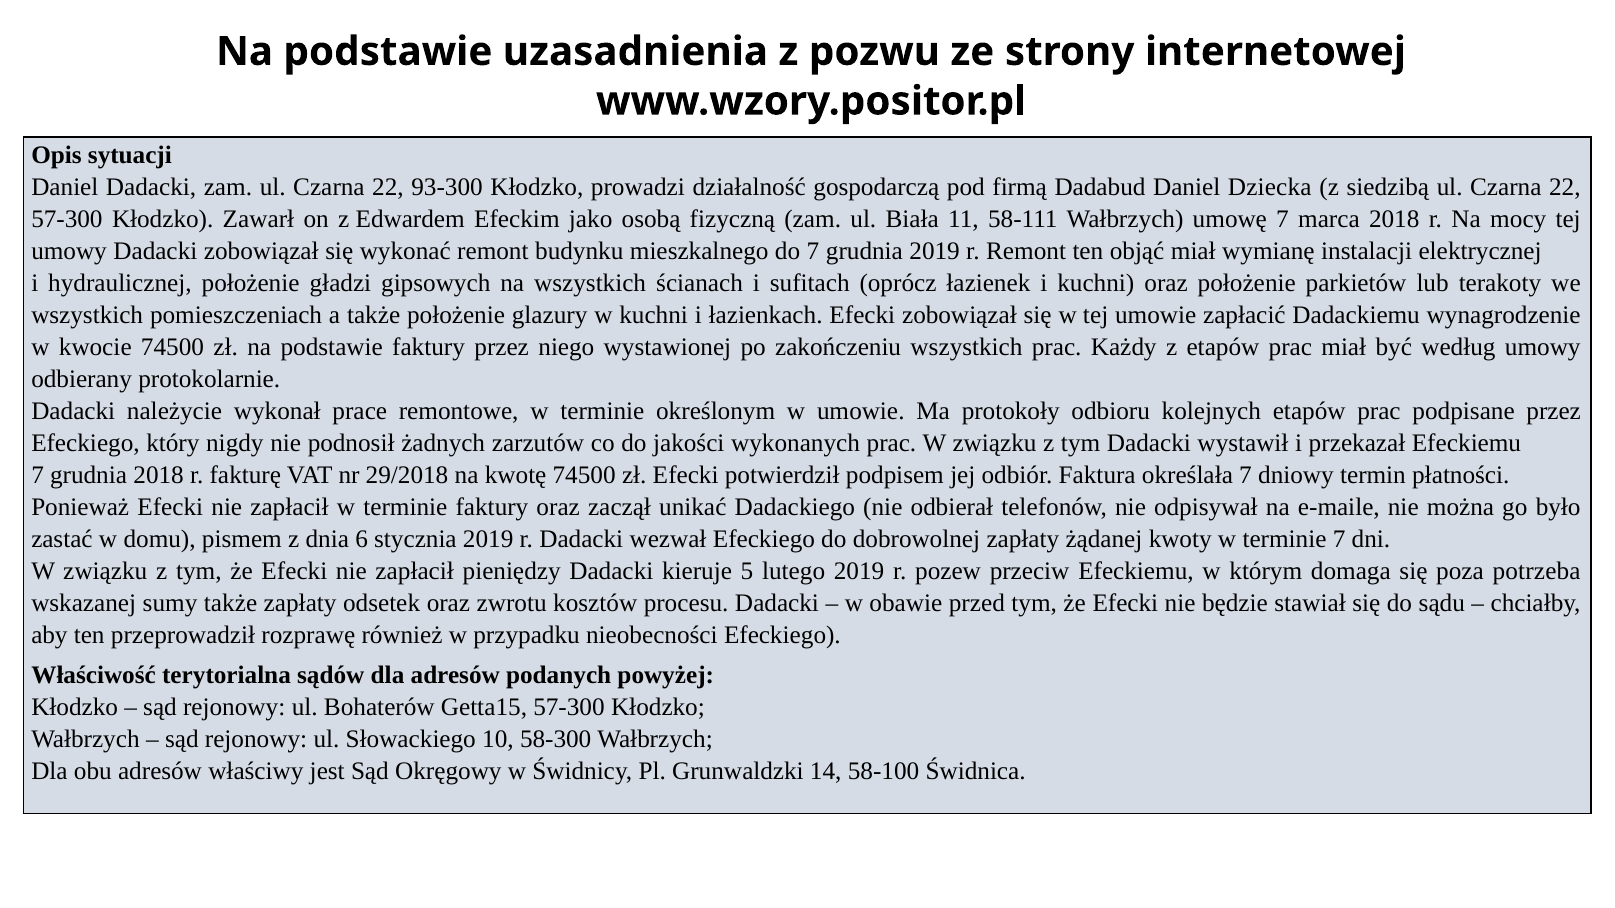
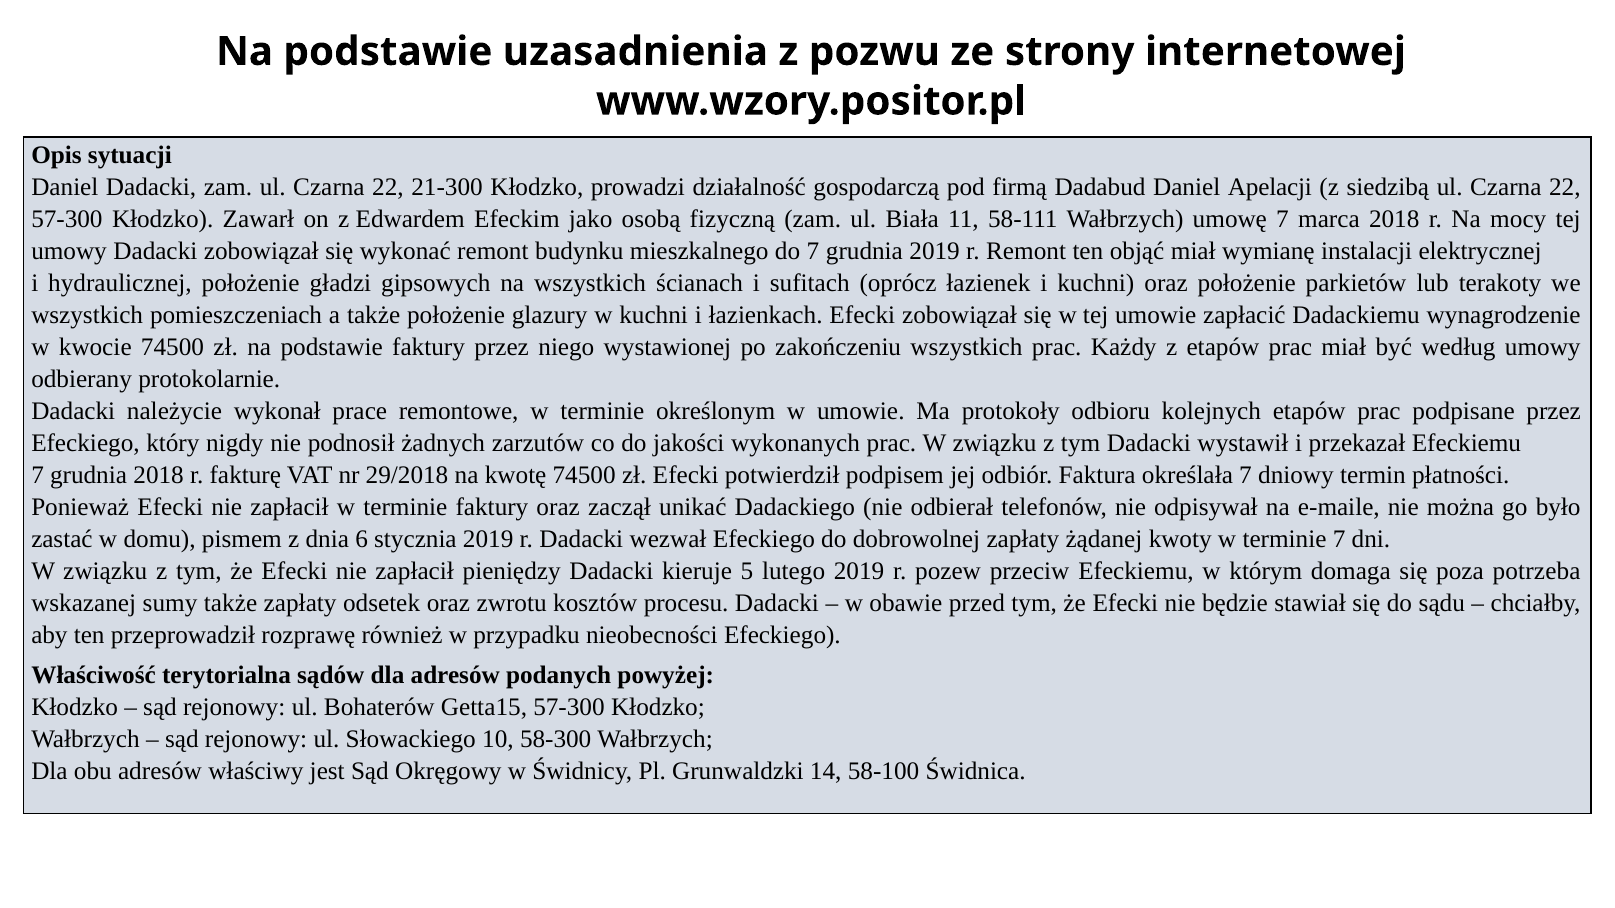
93-300: 93-300 -> 21-300 (447, 187)
Dziecka: Dziecka -> Apelacji (1270, 187)
